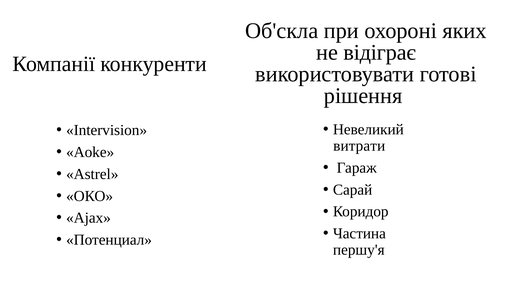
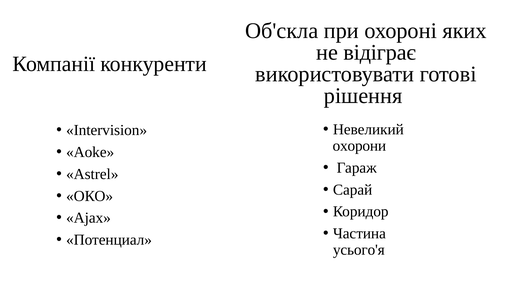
витрати: витрати -> охорони (359, 146)
першу'я: першу'я -> усього'я (359, 250)
